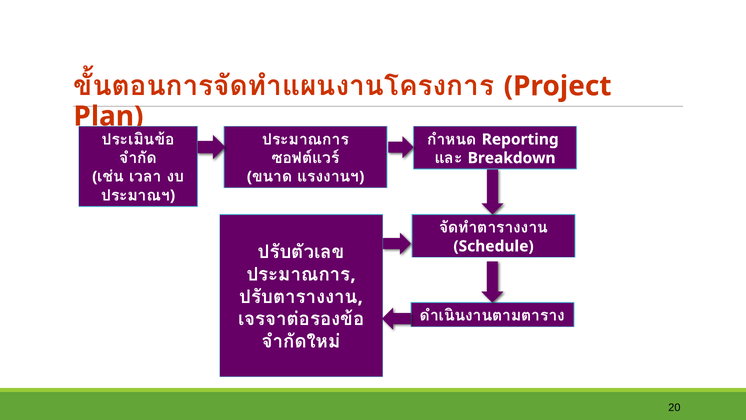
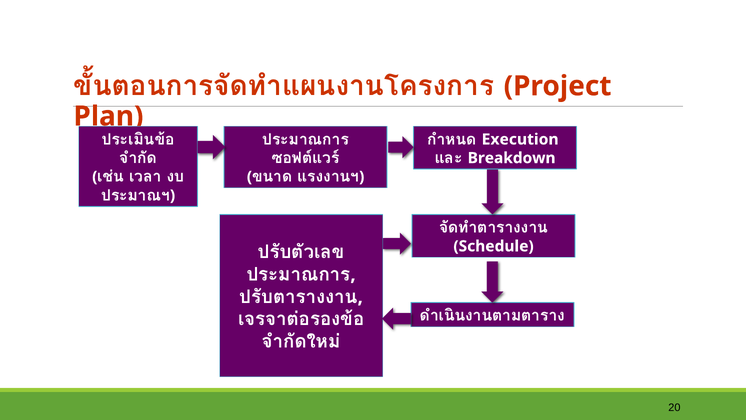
Reporting: Reporting -> Execution (520, 139)
